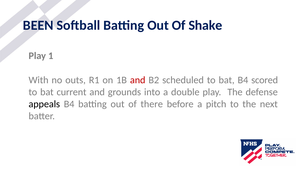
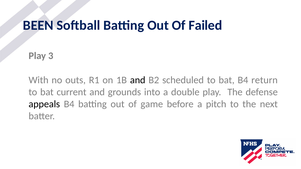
Shake: Shake -> Failed (205, 25)
1: 1 -> 3 (51, 56)
and colour: red -> black (138, 80)
scored: scored -> return (265, 80)
there: there -> game (152, 104)
